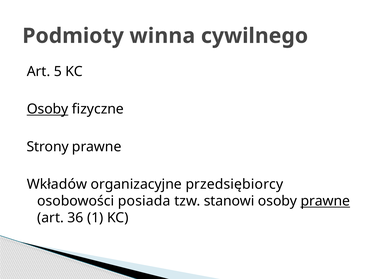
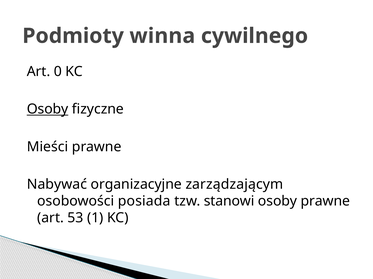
5: 5 -> 0 (58, 72)
Strony: Strony -> Mieści (48, 147)
Wkładów: Wkładów -> Nabywać (57, 185)
przedsiębiorcy: przedsiębiorcy -> zarządzającym (234, 185)
prawne underline: present -> none (325, 202)
36: 36 -> 53 (75, 218)
